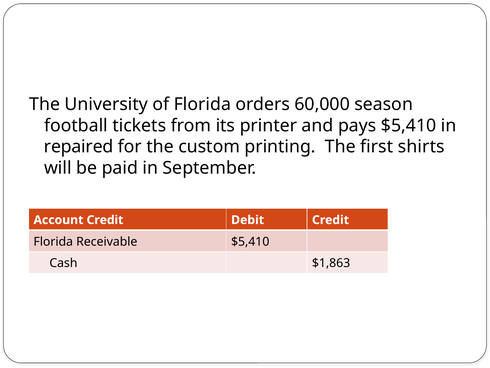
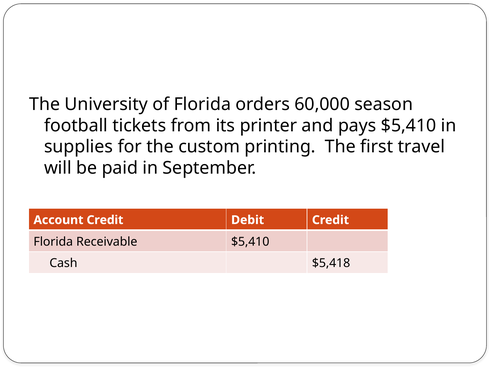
repaired: repaired -> supplies (79, 147)
shirts: shirts -> travel (421, 147)
$1,863: $1,863 -> $5,418 (331, 263)
